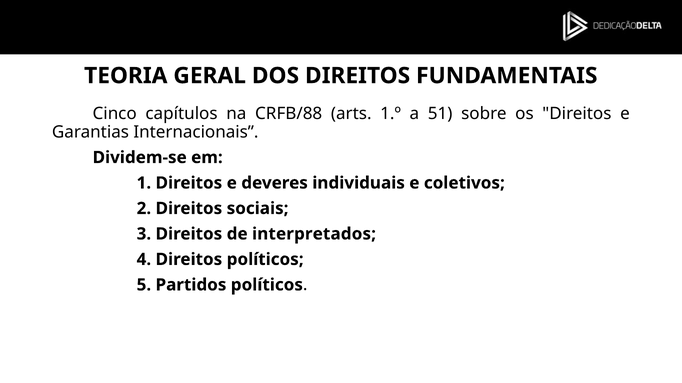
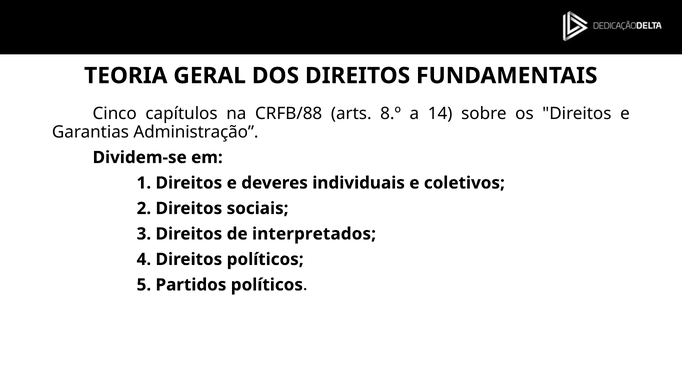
1.º: 1.º -> 8.º (391, 114)
51: 51 -> 14 (440, 114)
Internacionais: Internacionais -> Administração (196, 132)
